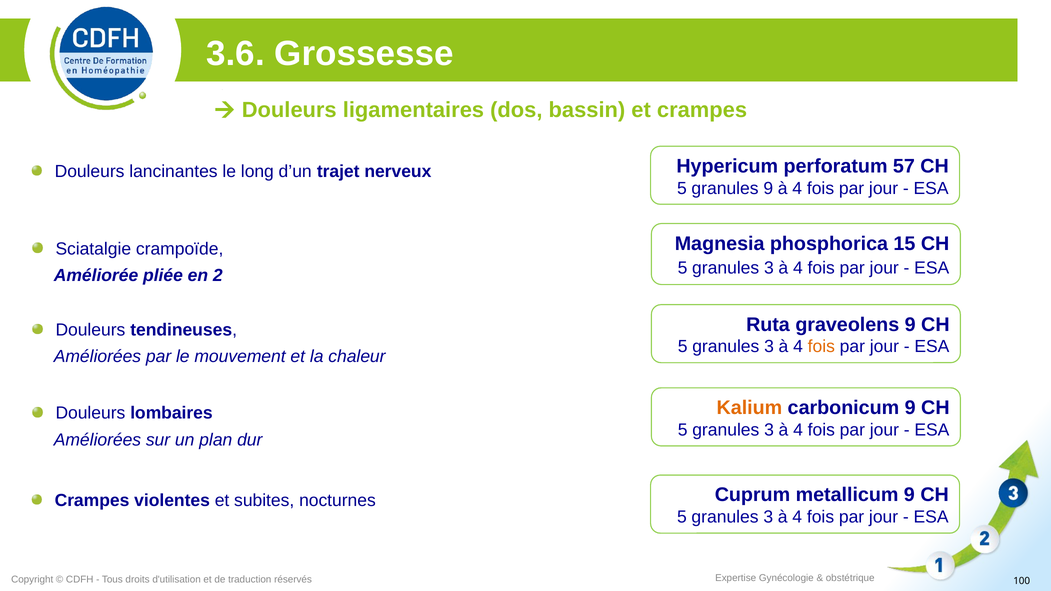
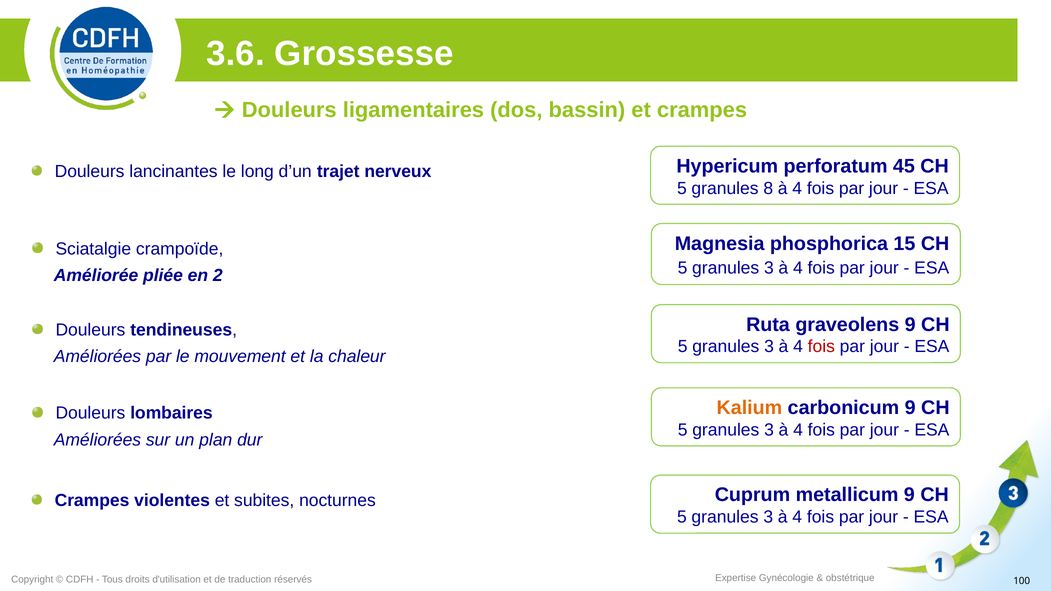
57: 57 -> 45 (904, 166)
granules 9: 9 -> 8 (768, 188)
fois colour: orange -> red (821, 347)
